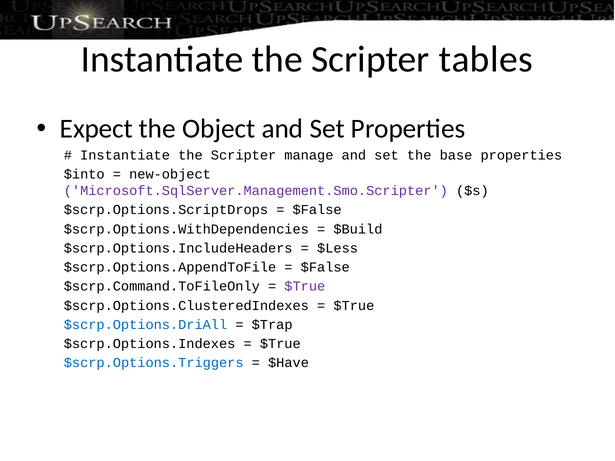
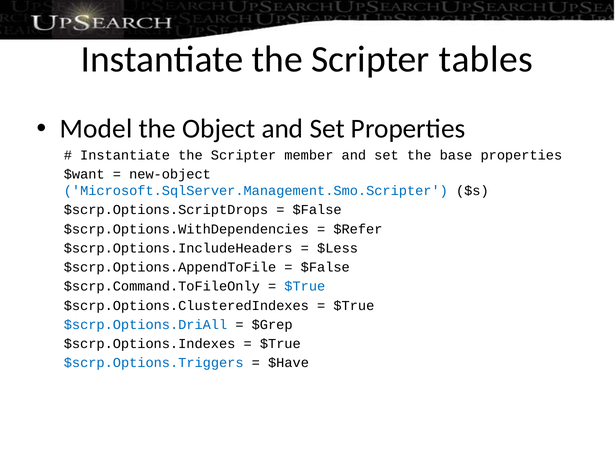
Expect: Expect -> Model (96, 129)
manage: manage -> member (309, 155)
$into: $into -> $want (84, 175)
Microsoft.SqlServer.Management.Smo.Scripter colour: purple -> blue (256, 191)
$Build: $Build -> $Refer (358, 229)
$True colour: purple -> blue (305, 287)
$Trap: $Trap -> $Grep (272, 325)
